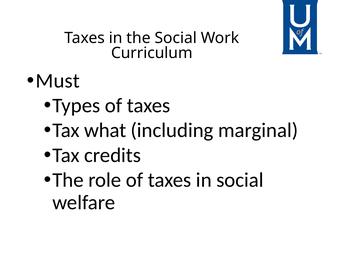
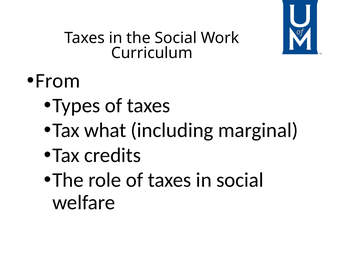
Must: Must -> From (58, 81)
